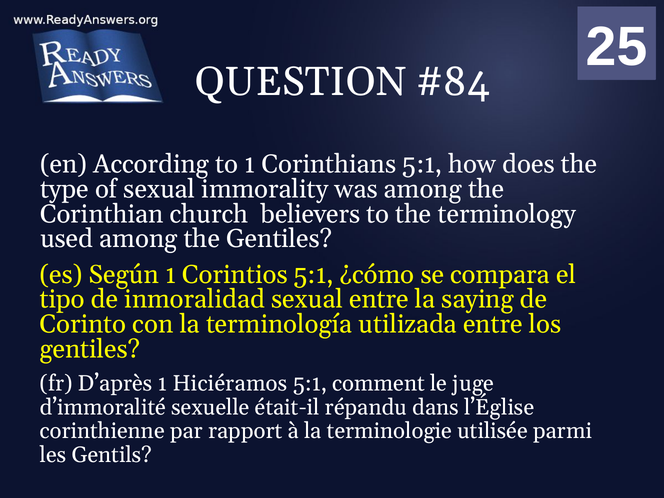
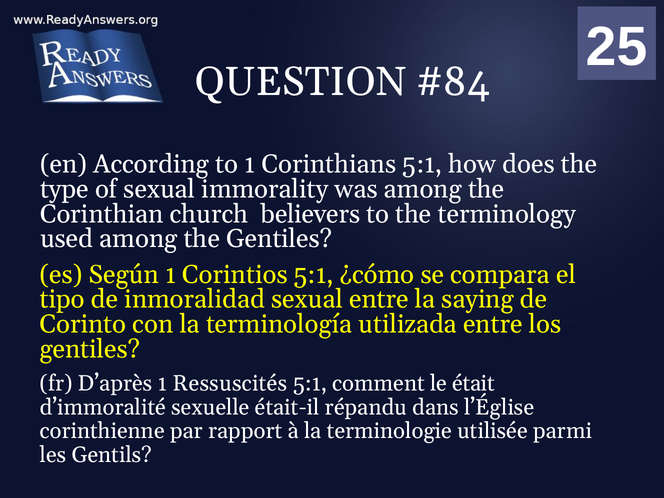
Hiciéramos: Hiciéramos -> Ressuscités (230, 383)
juge: juge -> était (474, 383)
